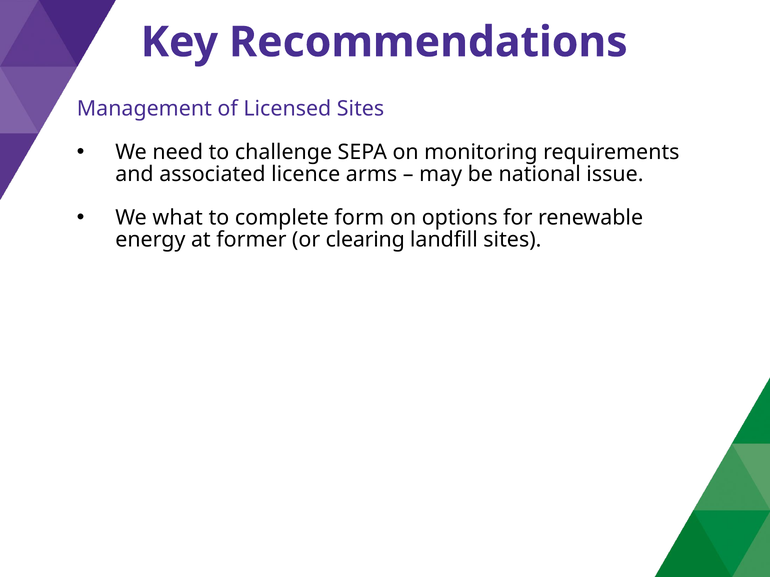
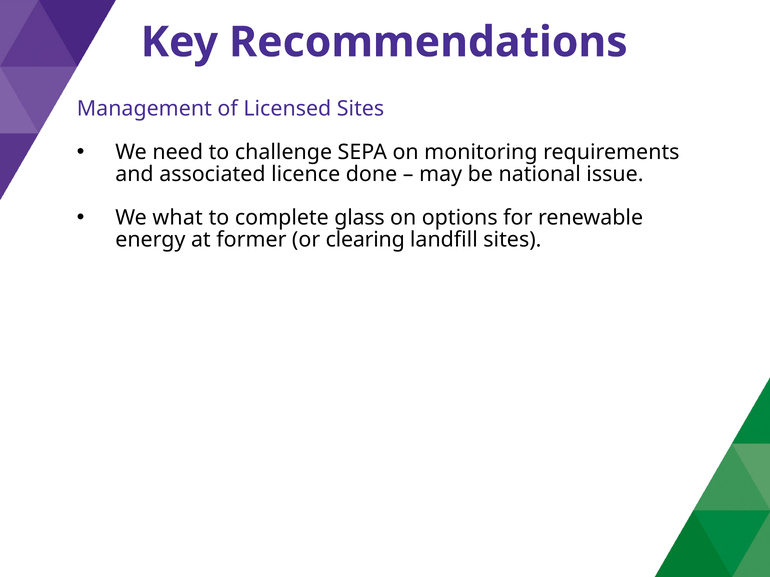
arms: arms -> done (372, 174)
form: form -> glass (360, 218)
